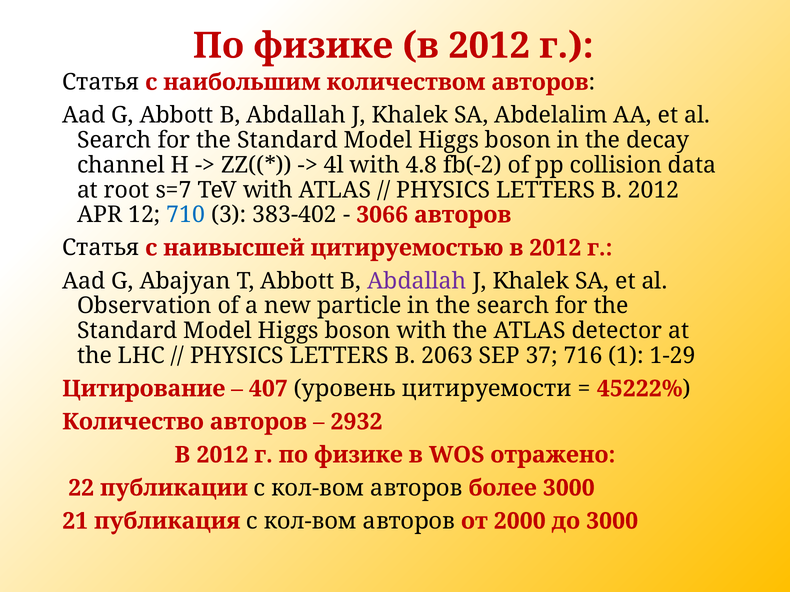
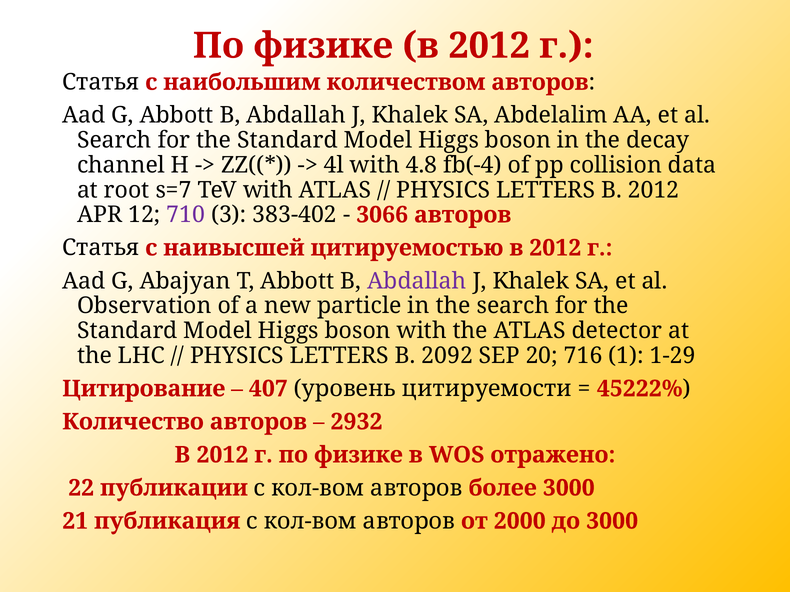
fb(-2: fb(-2 -> fb(-4 (473, 165)
710 colour: blue -> purple (186, 215)
2063: 2063 -> 2092 (447, 356)
37: 37 -> 20 (542, 356)
